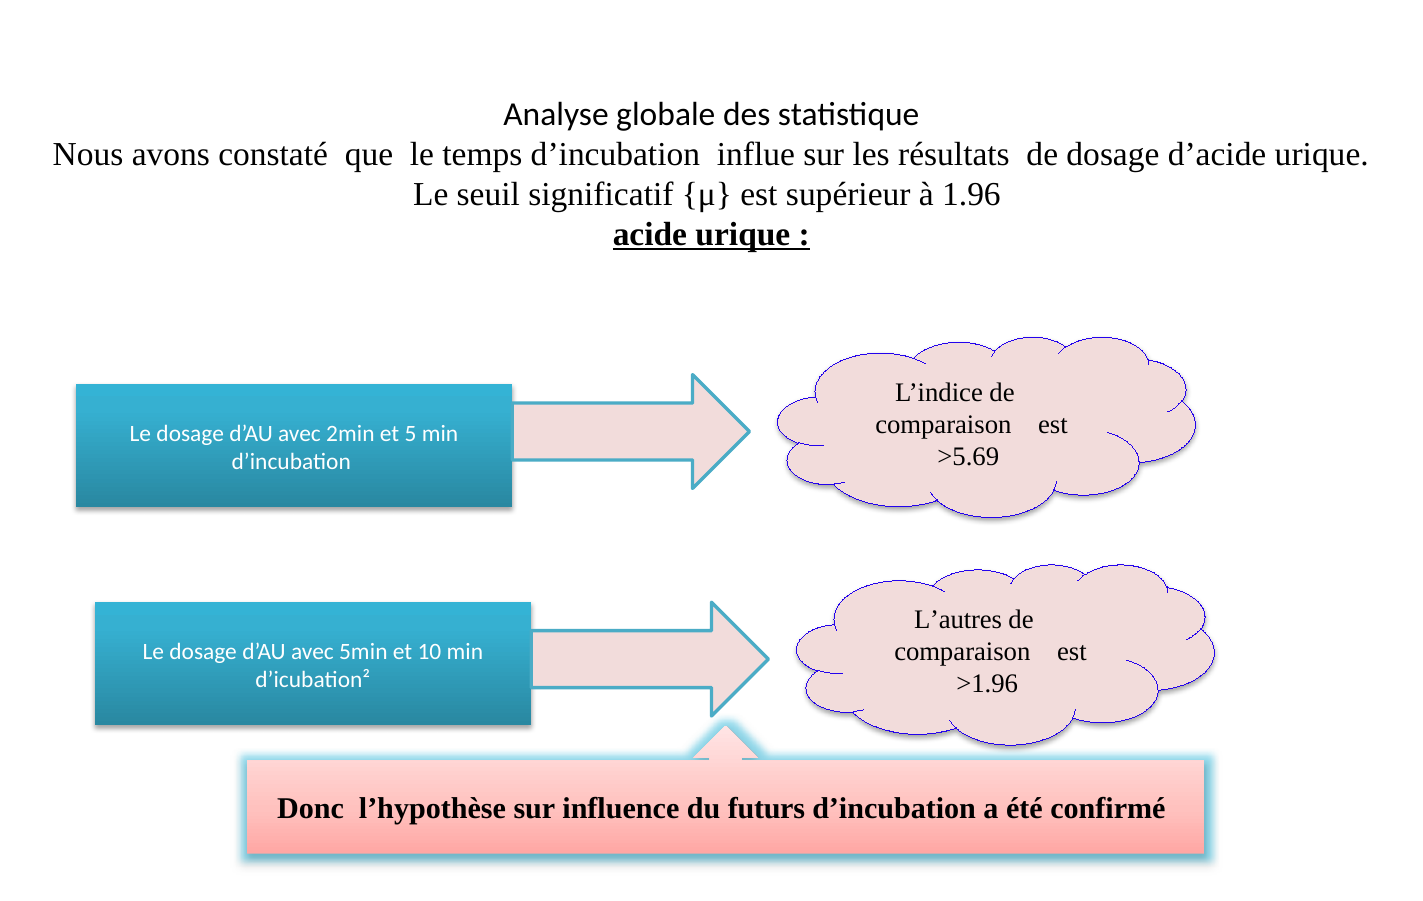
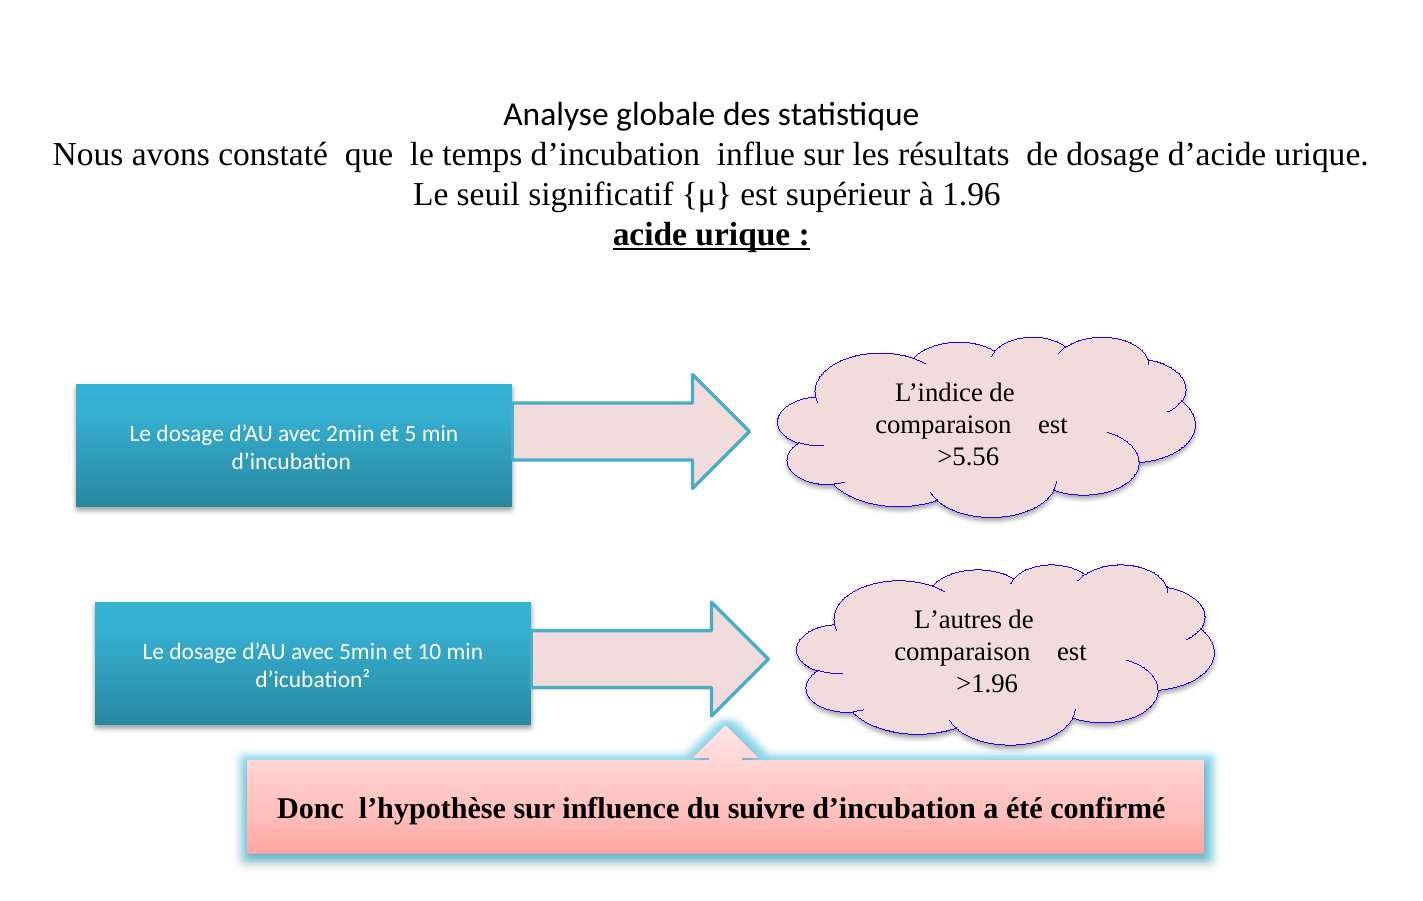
>5.69: >5.69 -> >5.56 (968, 457)
futurs: futurs -> suivre (766, 809)
